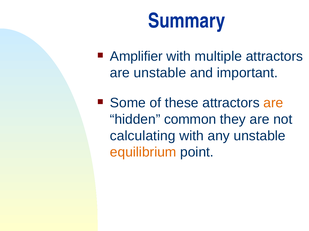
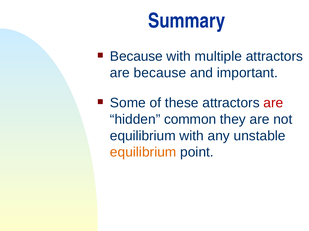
Amplifier: Amplifier -> Because (136, 57)
are unstable: unstable -> because (160, 73)
are colour: orange -> red (273, 103)
calculating: calculating -> equilibrium (143, 136)
